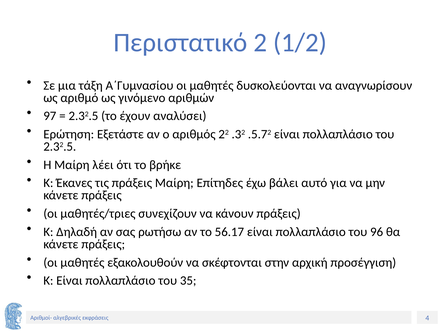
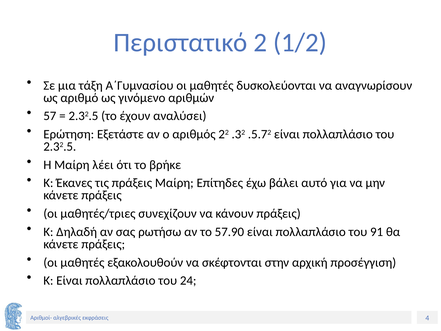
97: 97 -> 57 (50, 116)
56.17: 56.17 -> 57.90 (229, 232)
96: 96 -> 91 (377, 232)
35: 35 -> 24 (188, 280)
